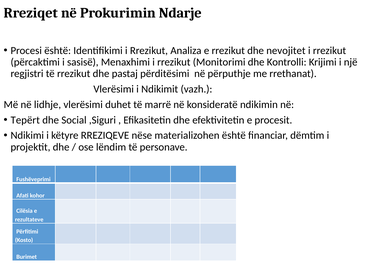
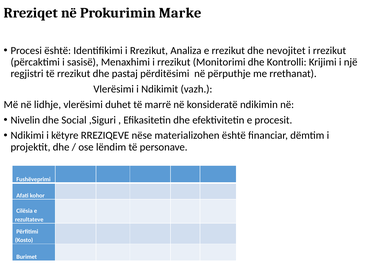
Ndarje: Ndarje -> Marke (180, 13)
Tepërt: Tepërt -> Nivelin (25, 120)
